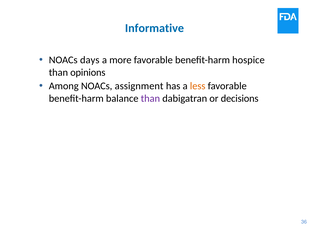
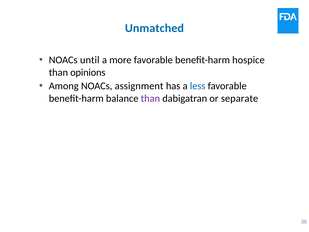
Informative: Informative -> Unmatched (154, 28)
days: days -> until (90, 60)
less colour: orange -> blue (198, 86)
decisions: decisions -> separate (240, 98)
